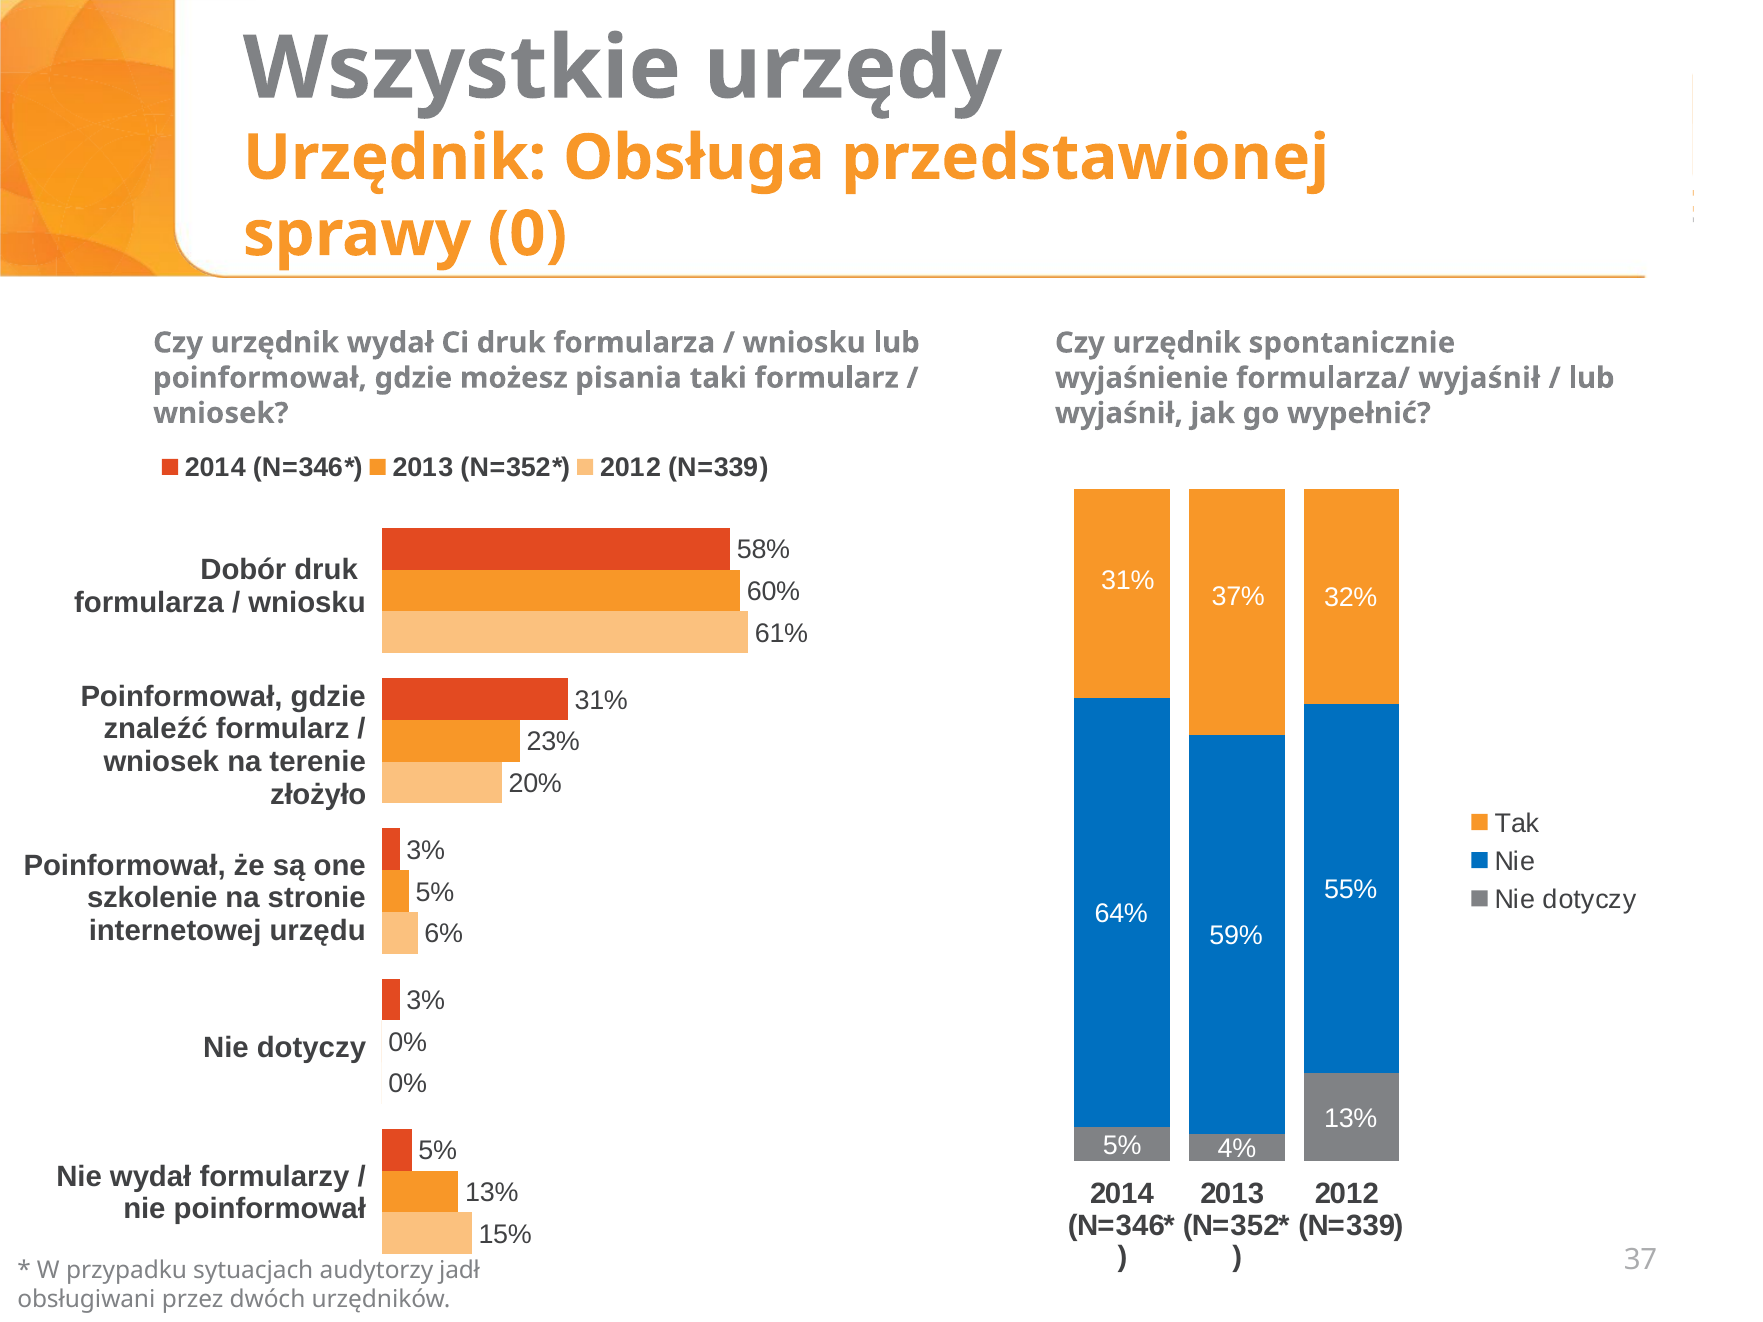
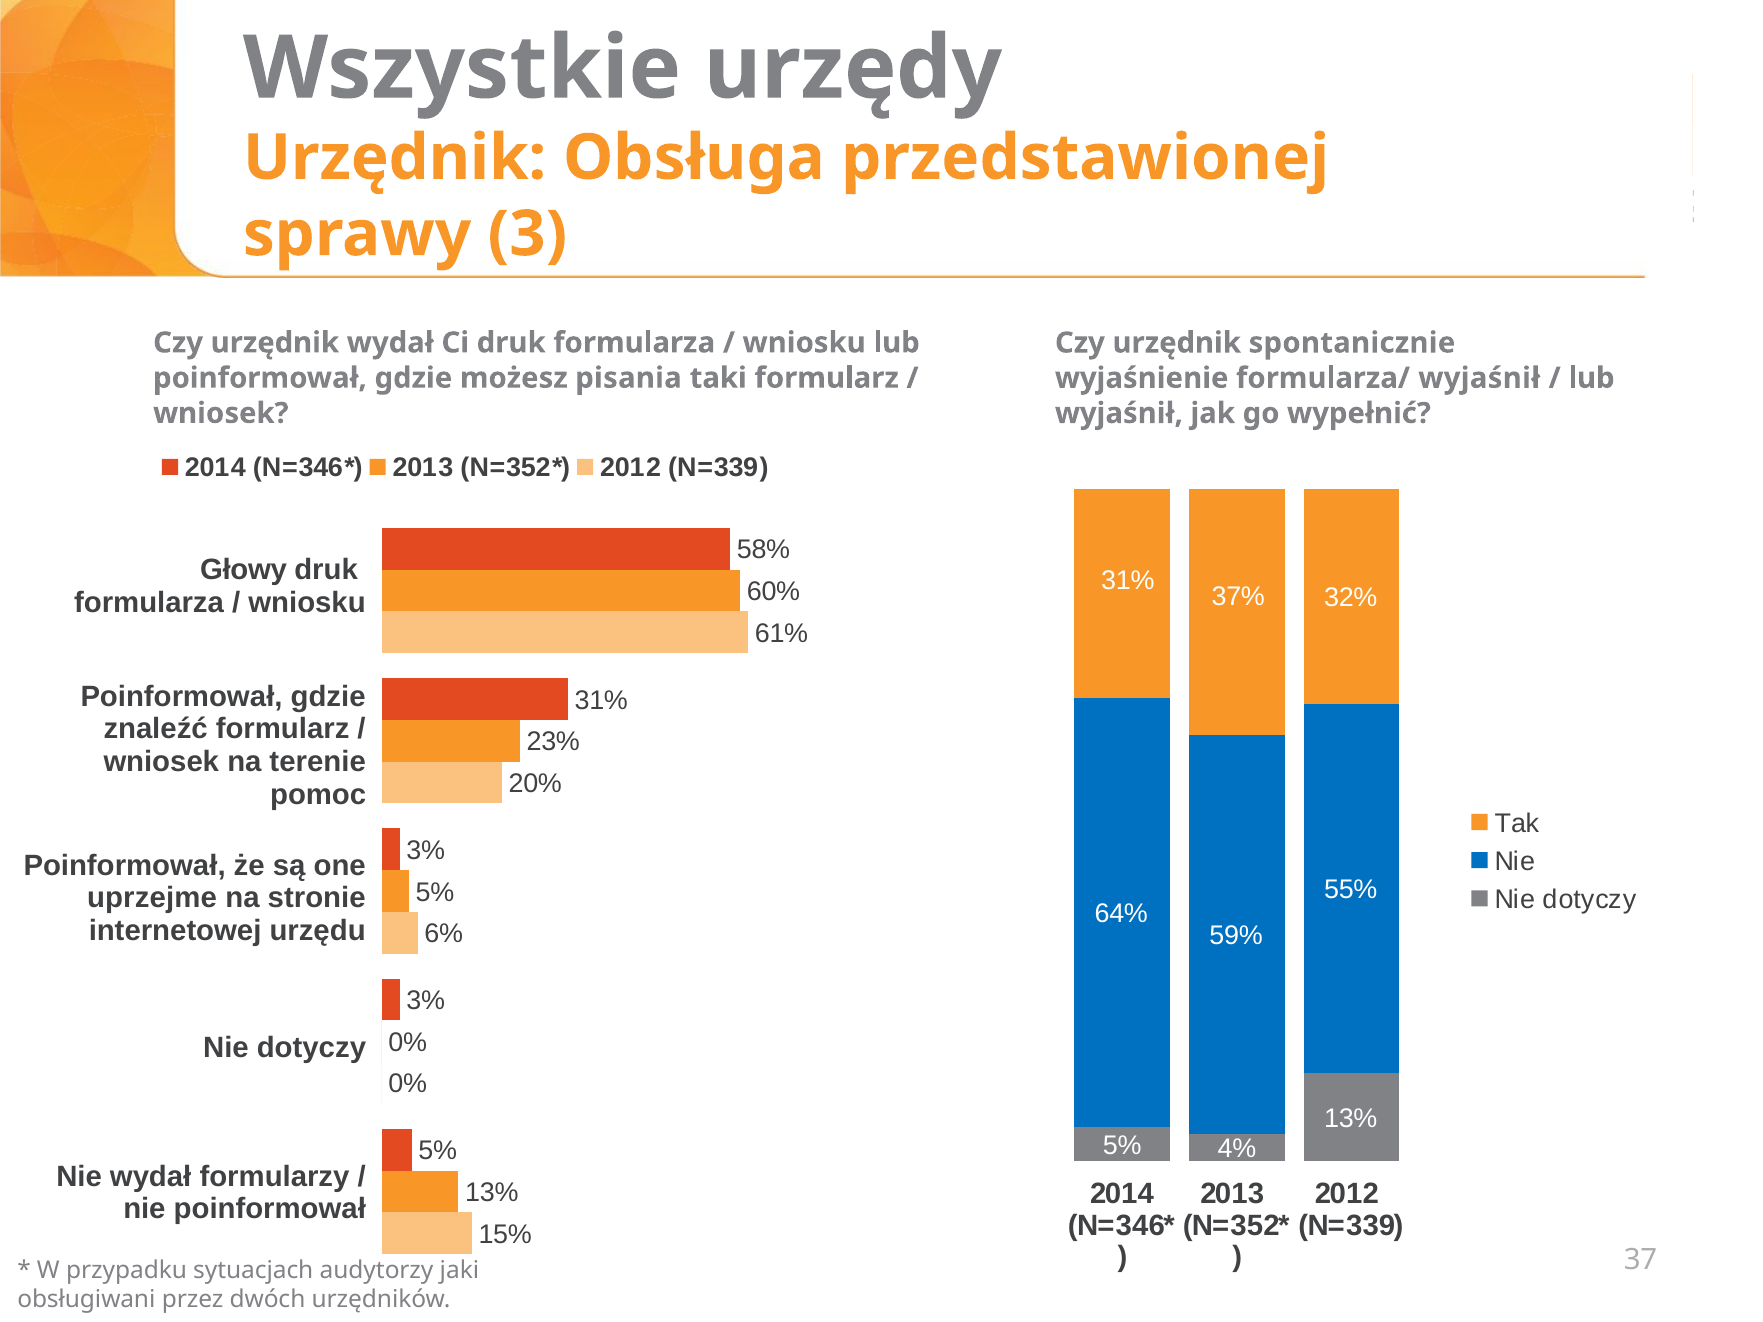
0: 0 -> 3 (527, 234)
Dobór: Dobór -> Głowy (243, 570)
złożyło: złożyło -> pomoc (318, 795)
szkolenie: szkolenie -> uprzejme (152, 899)
jadł: jadł -> jaki (459, 1270)
